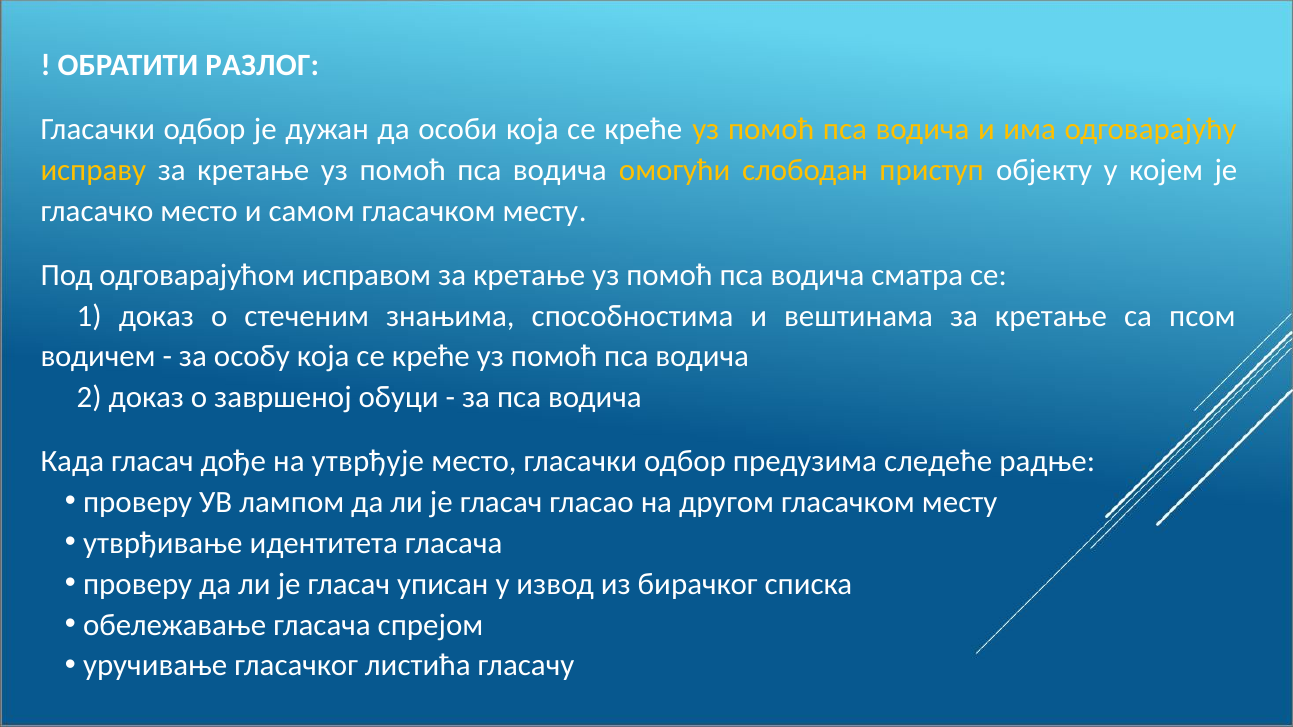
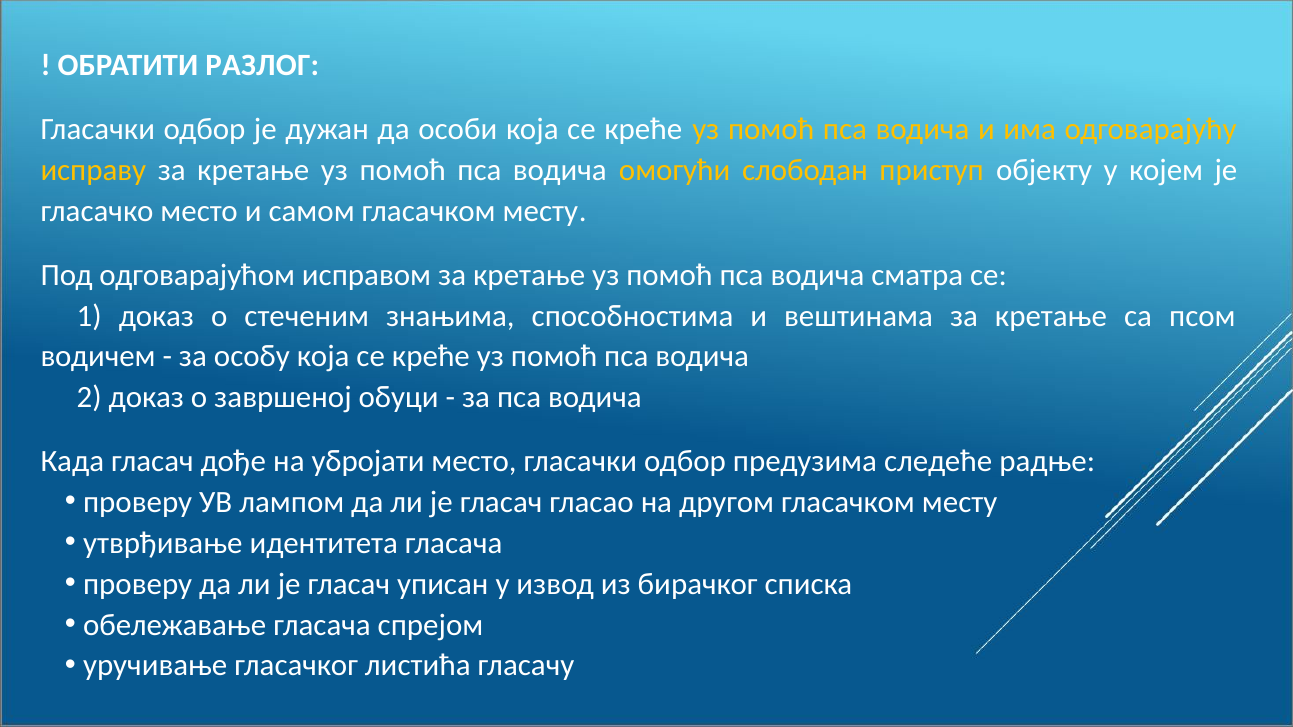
утврђује: утврђује -> убројати (368, 462)
